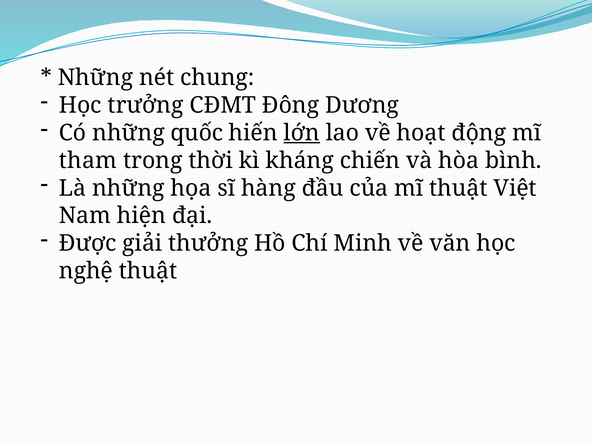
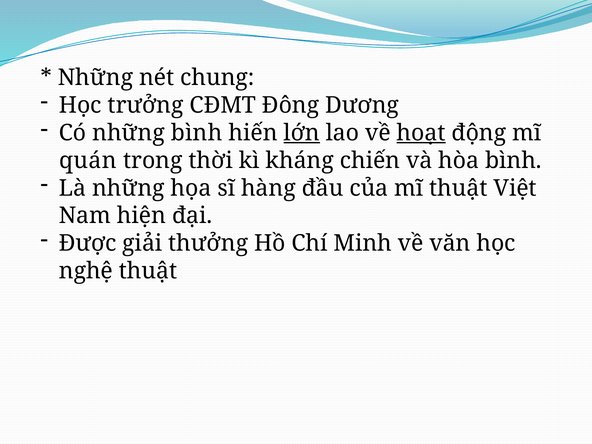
những quốc: quốc -> bình (197, 133)
hoạt underline: none -> present (421, 133)
tham: tham -> quán (88, 160)
